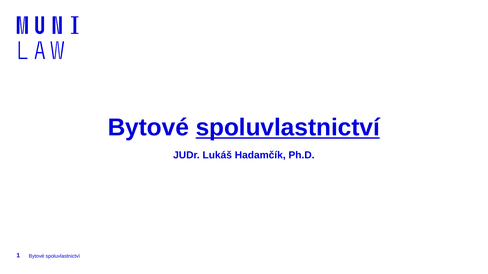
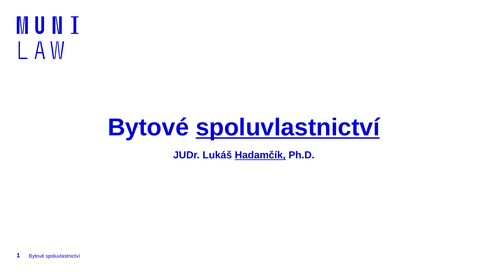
Hadamčík underline: none -> present (260, 156)
